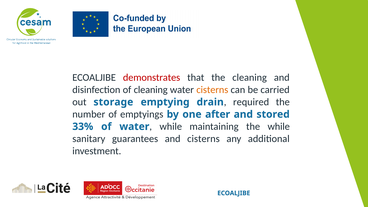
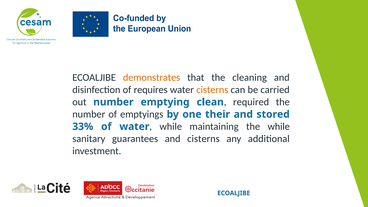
demonstrates colour: red -> orange (152, 78)
of cleaning: cleaning -> requires (151, 90)
out storage: storage -> number (113, 102)
drain: drain -> clean (210, 102)
after: after -> their (218, 114)
